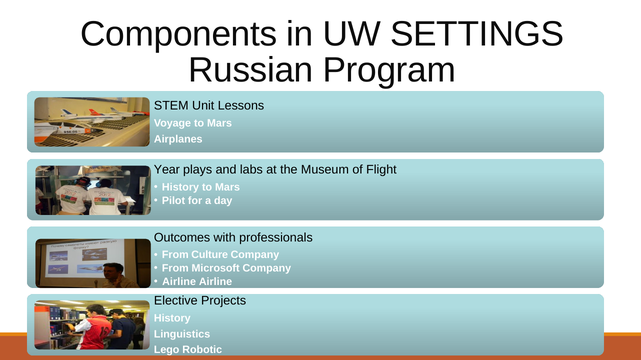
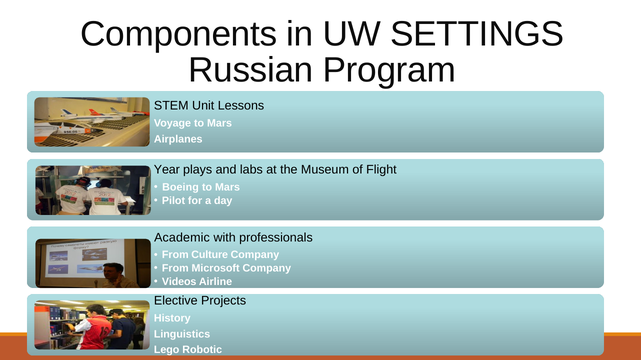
History: History -> Boeing (180, 188)
Outcomes: Outcomes -> Academic (182, 238)
Airline: Airline -> Videos (179, 282)
